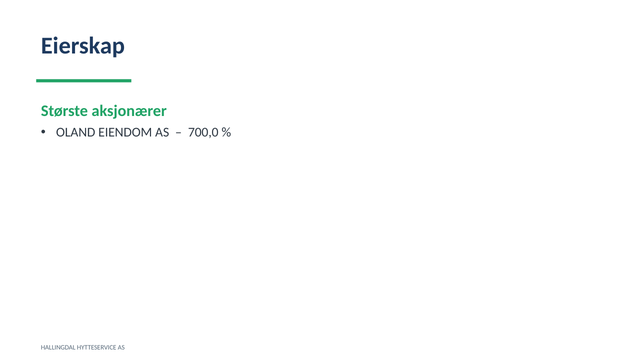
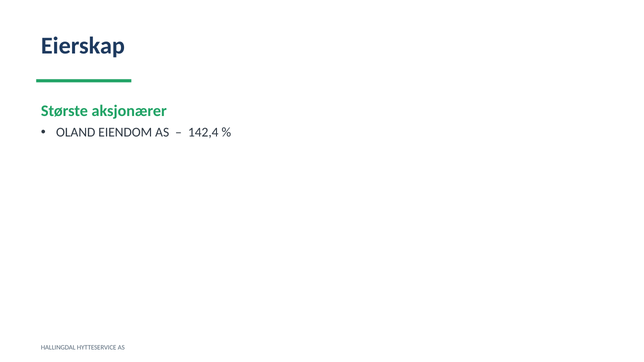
700,0: 700,0 -> 142,4 (203, 132)
